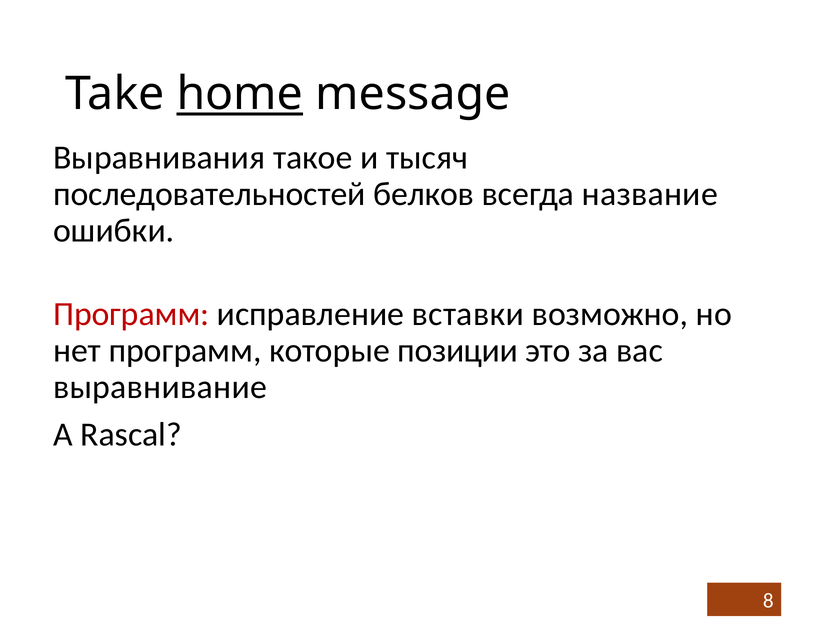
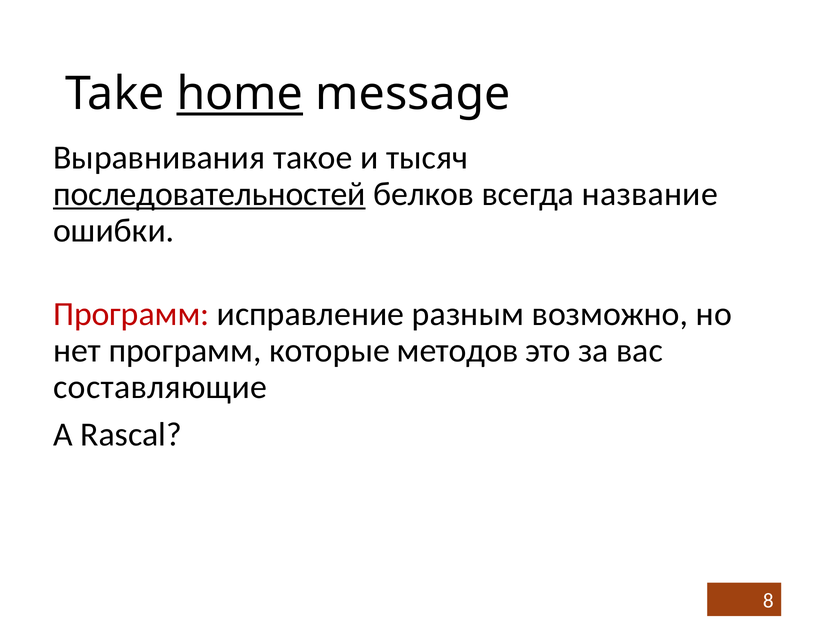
последовательностей underline: none -> present (209, 194)
вставки: вставки -> разным (468, 314)
позиции: позиции -> методов (458, 351)
выравнивание: выравнивание -> составляющие (160, 387)
